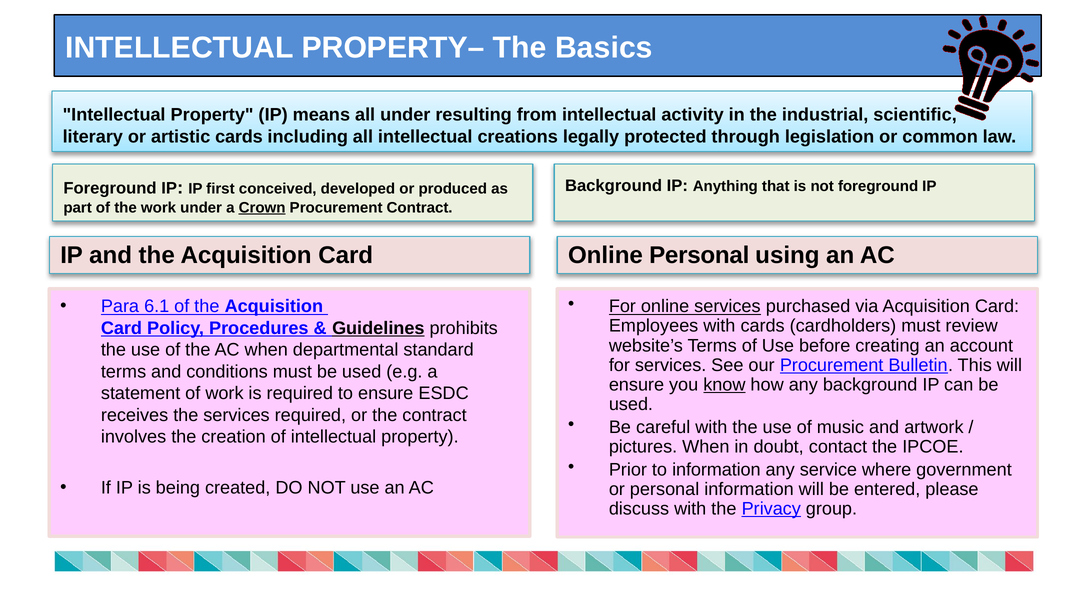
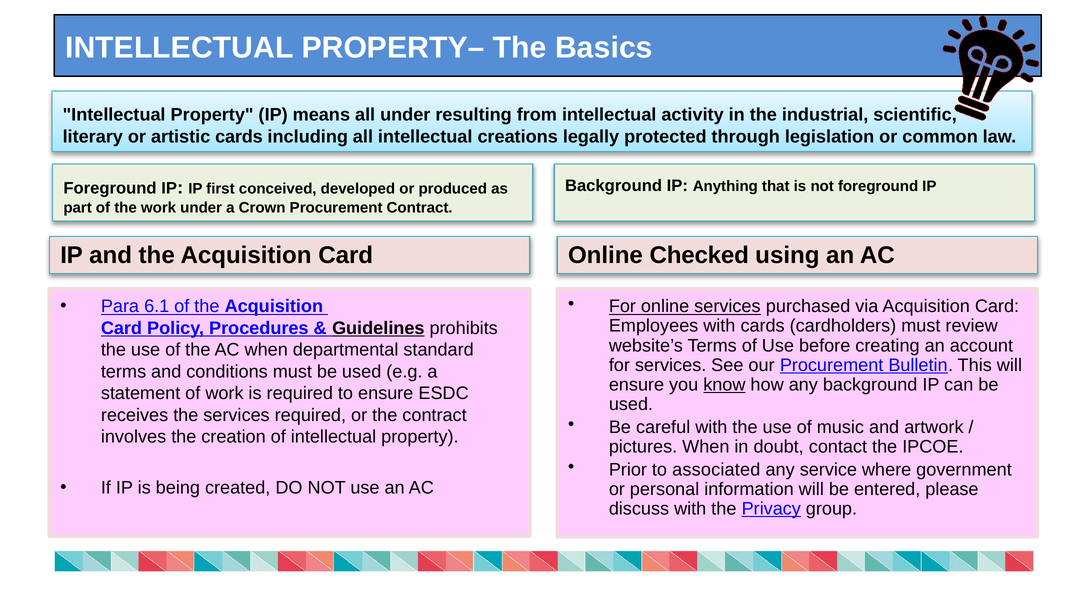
Crown underline: present -> none (262, 207)
Online Personal: Personal -> Checked (699, 255)
to information: information -> associated (716, 469)
